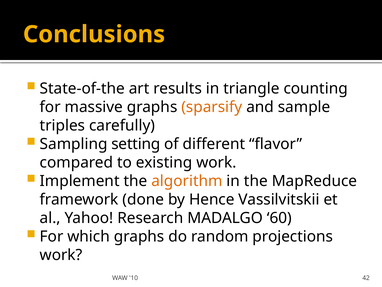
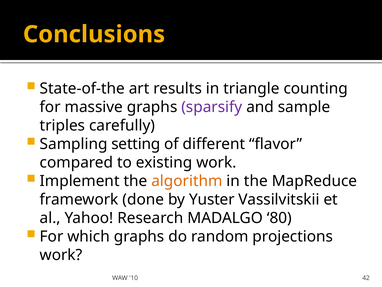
sparsify colour: orange -> purple (212, 107)
Hence: Hence -> Yuster (212, 199)
60: 60 -> 80 (279, 218)
